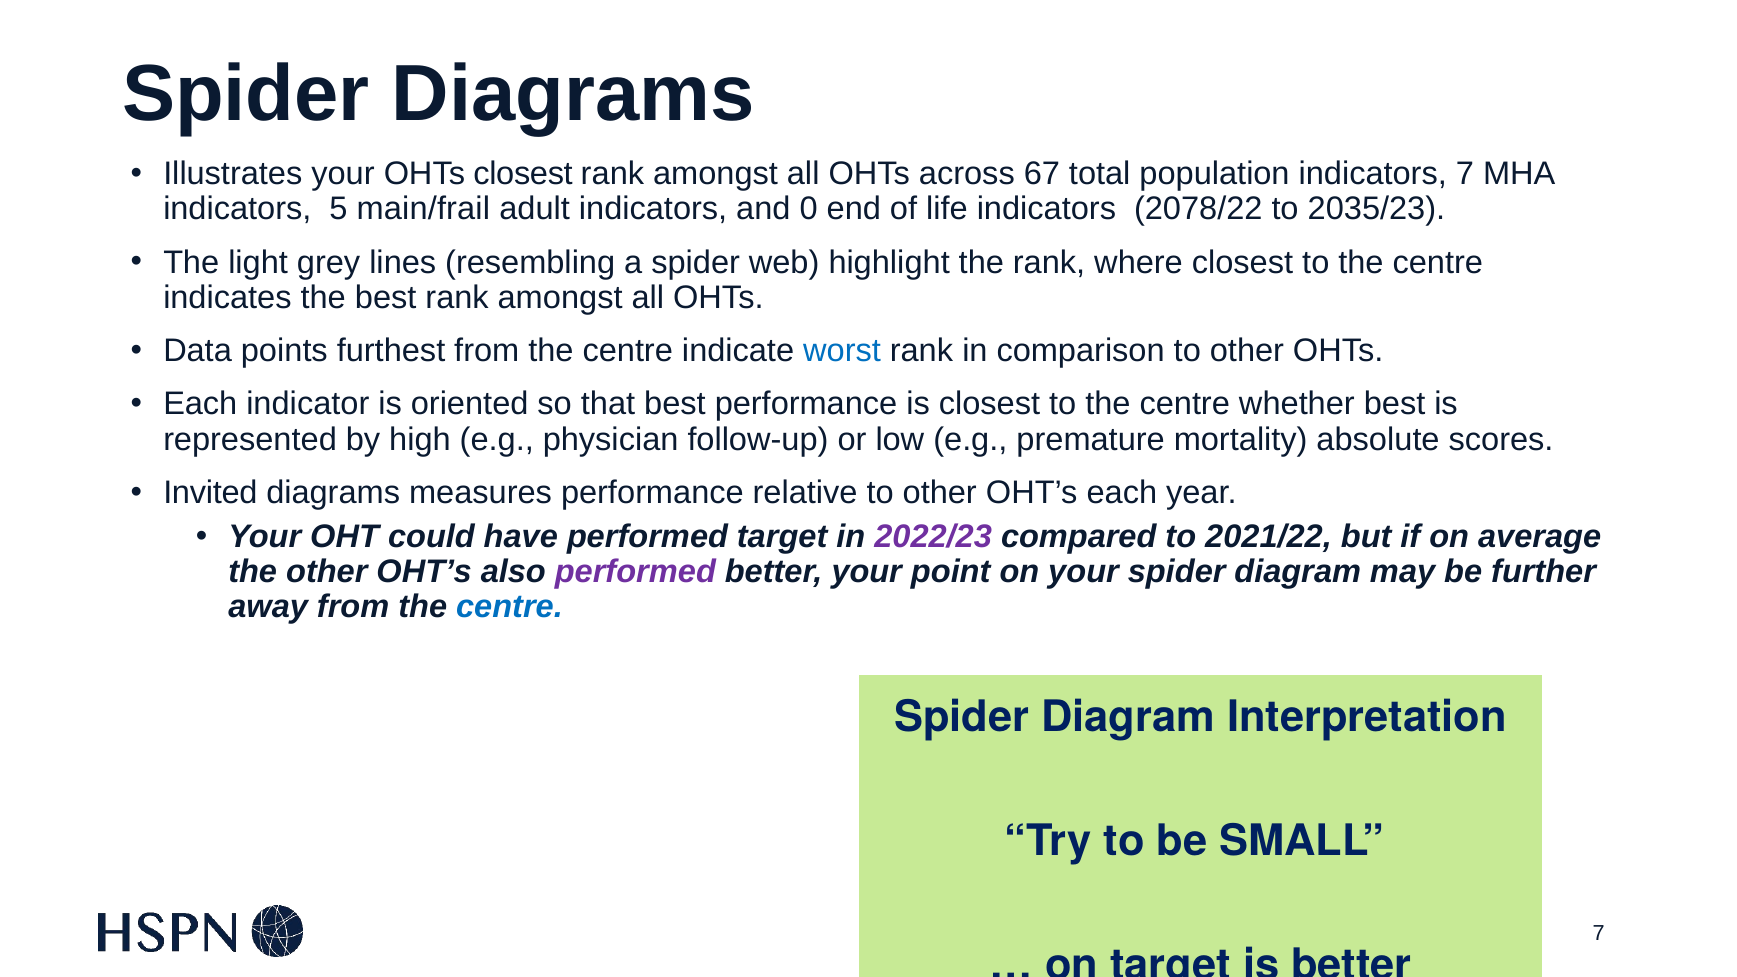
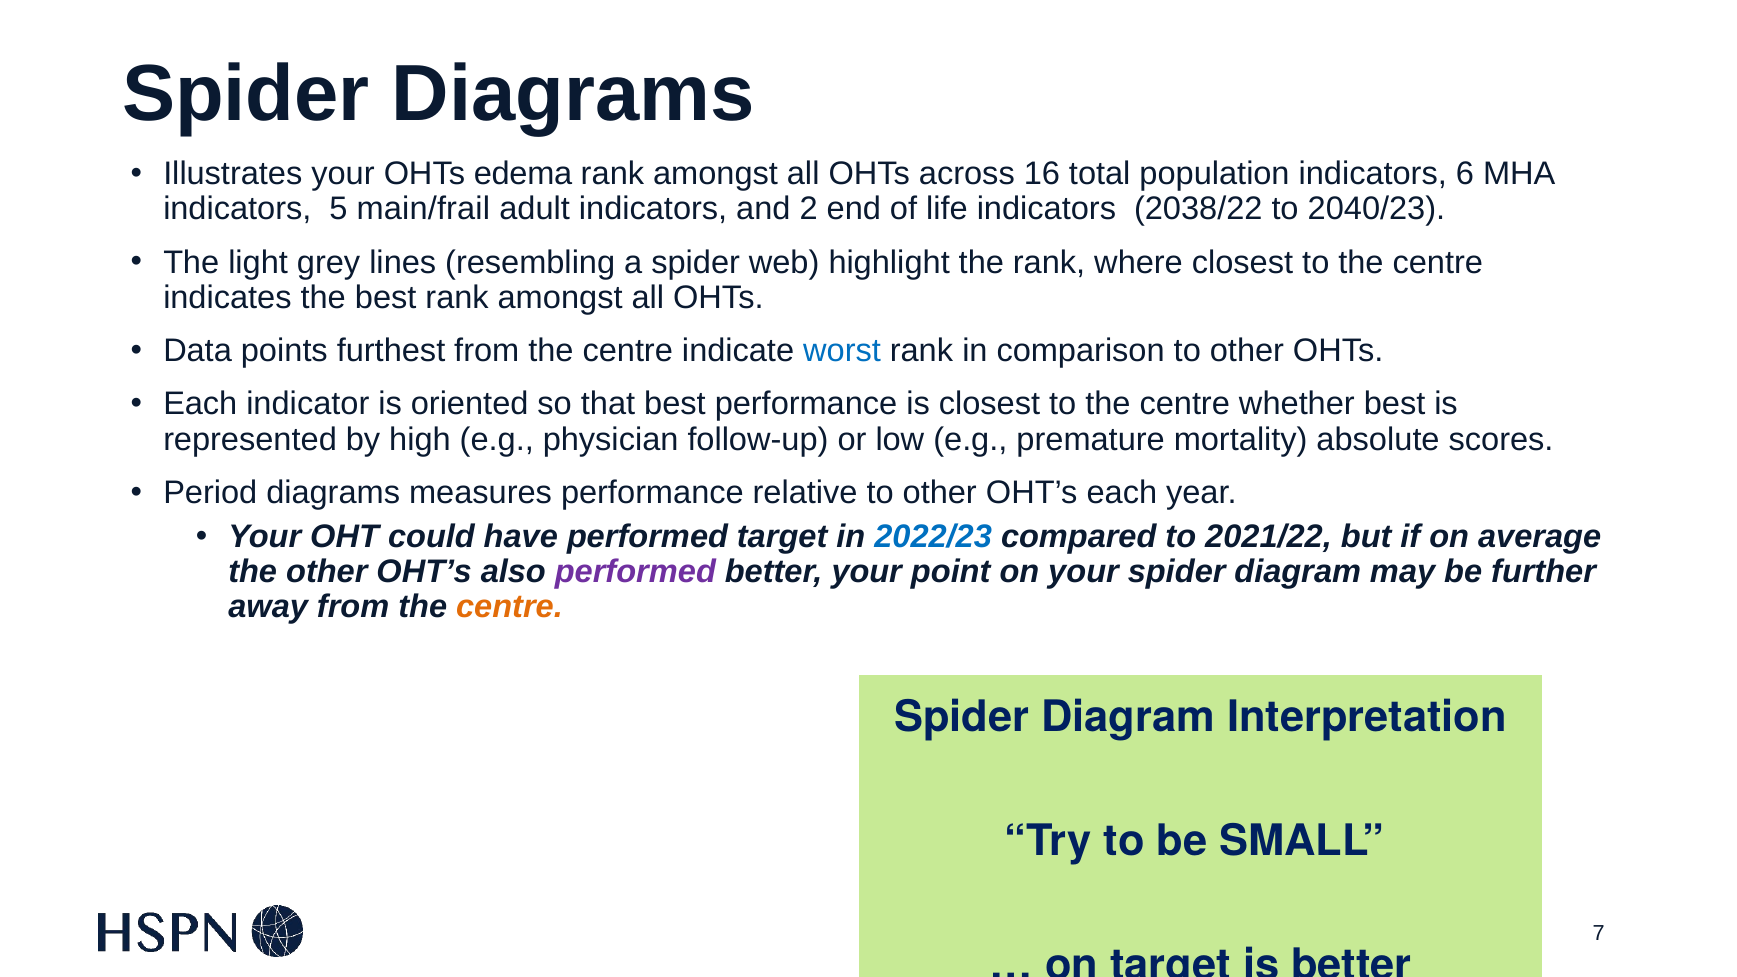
OHTs closest: closest -> edema (523, 174)
67: 67 -> 16 (1042, 174)
indicators 7: 7 -> 6 (1465, 174)
0: 0 -> 2 (809, 209)
2078/22: 2078/22 -> 2038/22 (1198, 209)
2035/23: 2035/23 -> 2040/23 (1376, 209)
Invited: Invited -> Period (210, 493)
2022/23 colour: purple -> blue (933, 537)
centre colour: blue -> orange (509, 607)
